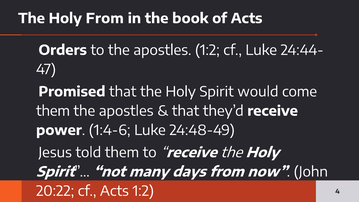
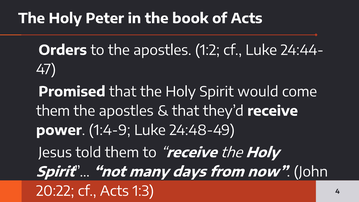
Holy From: From -> Peter (105, 19)
1:4-6: 1:4-6 -> 1:4-9 (110, 130)
Acts 1:2: 1:2 -> 1:3 (143, 191)
